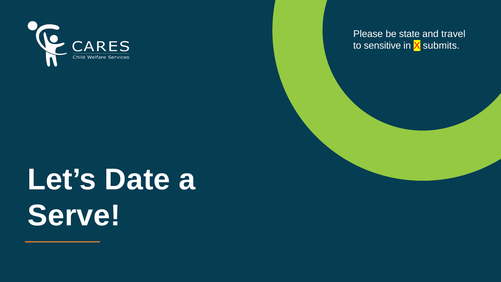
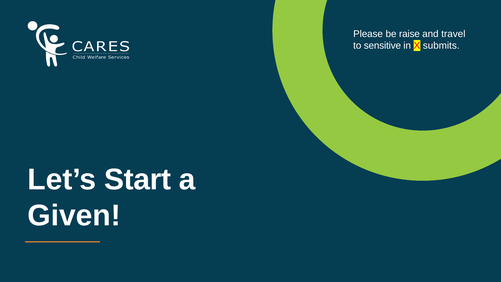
state: state -> raise (409, 34)
Date: Date -> Start (138, 180)
Serve: Serve -> Given (74, 215)
